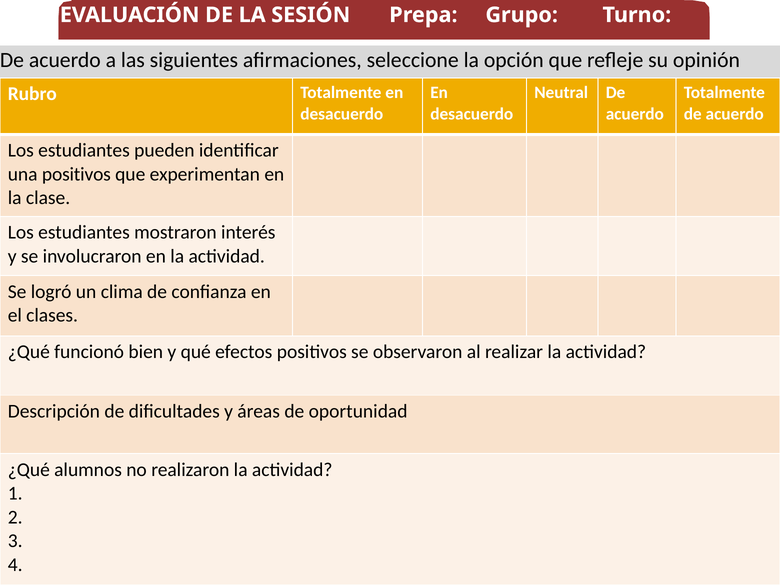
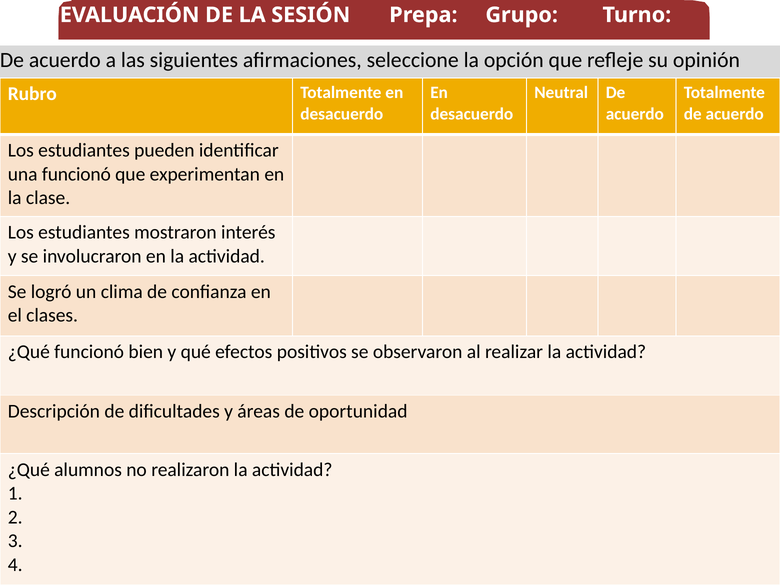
una positivos: positivos -> funcionó (76, 174)
